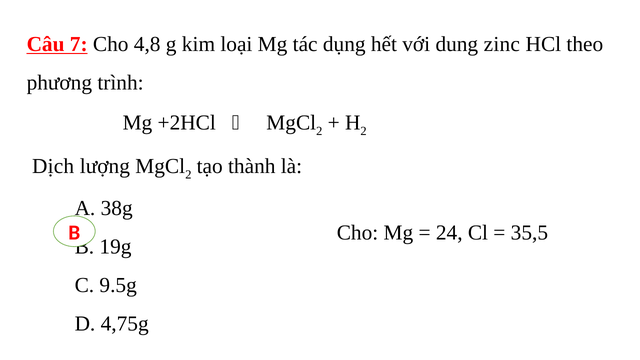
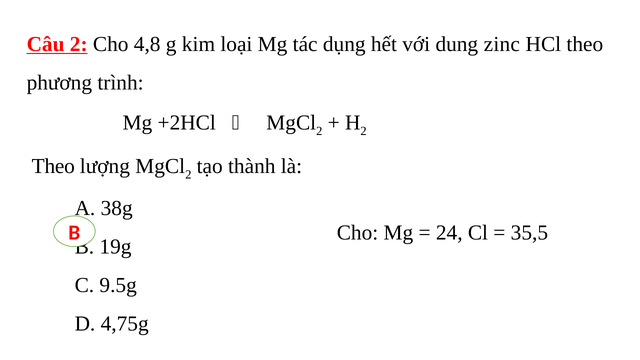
Câu 7: 7 -> 2 (79, 44)
Dịch: Dịch -> Theo (53, 166)
